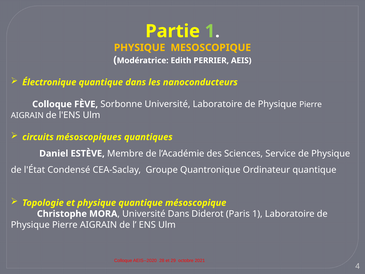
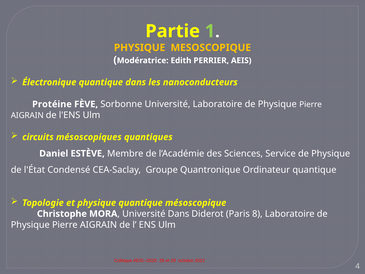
Colloque: Colloque -> Protéine (52, 104)
Paris 1: 1 -> 8 (257, 214)
